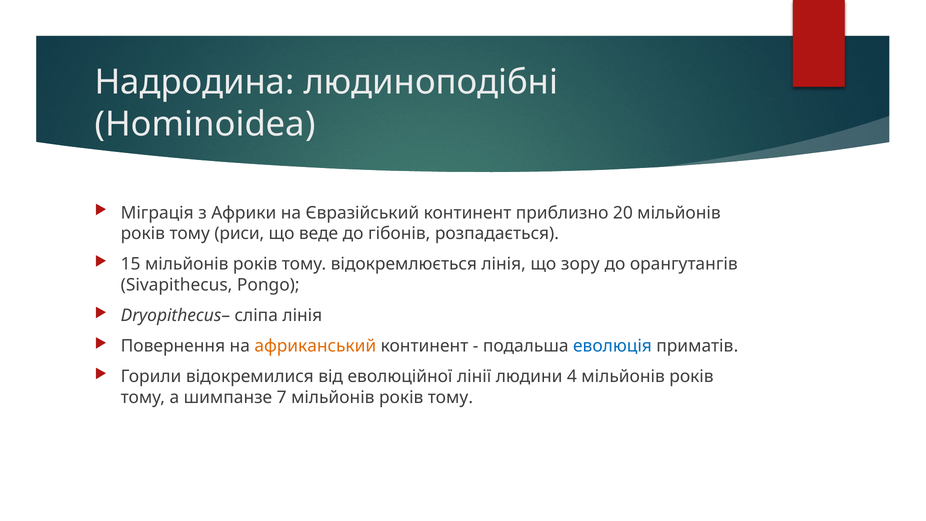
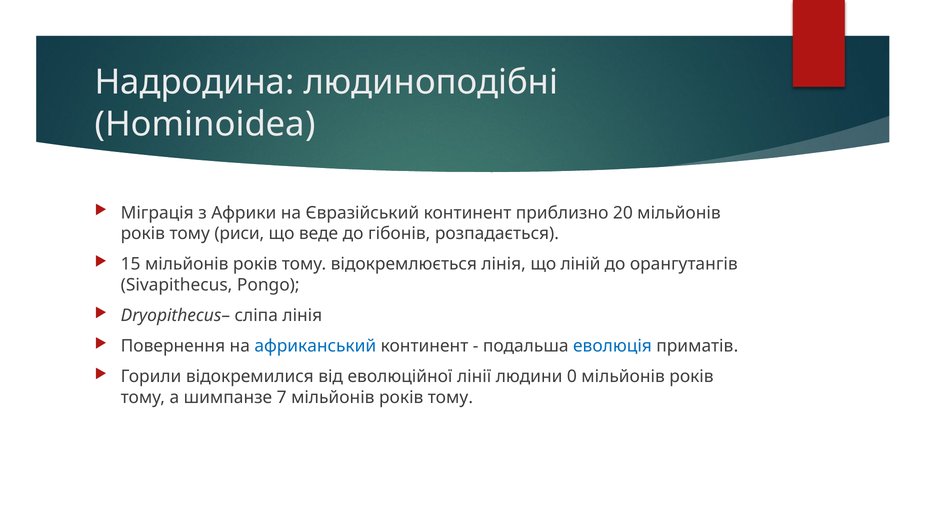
зору: зору -> ліній (580, 264)
африканський colour: orange -> blue (315, 346)
4: 4 -> 0 (572, 376)
